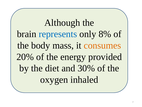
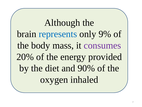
8%: 8% -> 9% (105, 34)
consumes colour: orange -> purple (102, 45)
30%: 30% -> 90% (86, 68)
